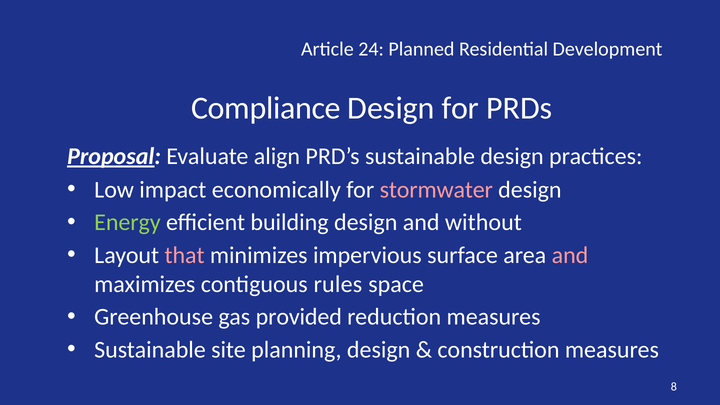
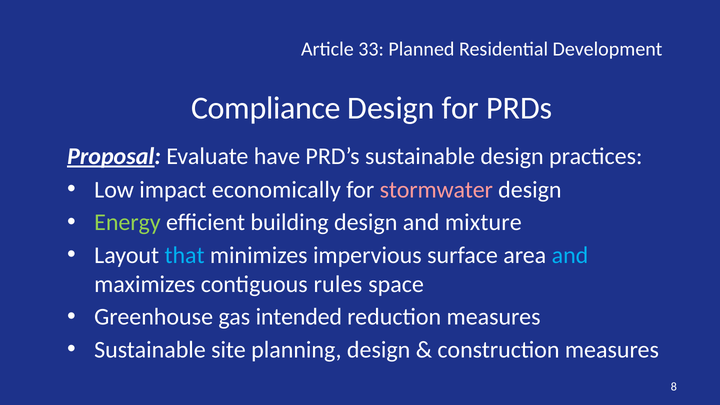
24: 24 -> 33 (371, 49)
align: align -> have (277, 156)
without: without -> mixture (483, 223)
that colour: pink -> light blue (185, 255)
and colour: pink -> light blue (570, 255)
provided: provided -> intended (299, 317)
